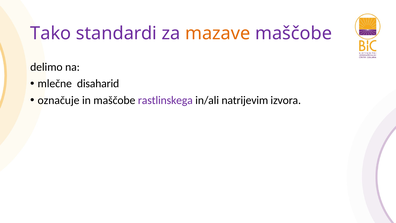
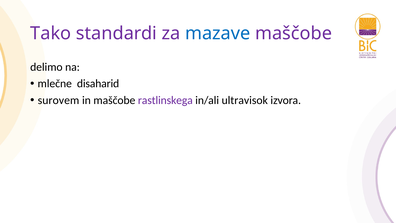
mazave colour: orange -> blue (218, 33)
označuje: označuje -> surovem (58, 100)
natrijevim: natrijevim -> ultravisok (245, 100)
